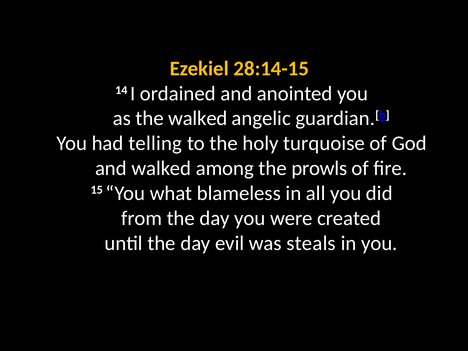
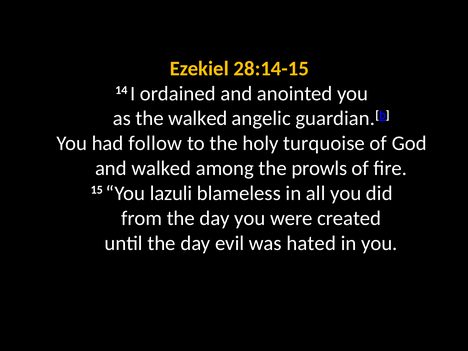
telling: telling -> follow (155, 143)
what: what -> lazuli (171, 193)
steals: steals -> hated (311, 243)
